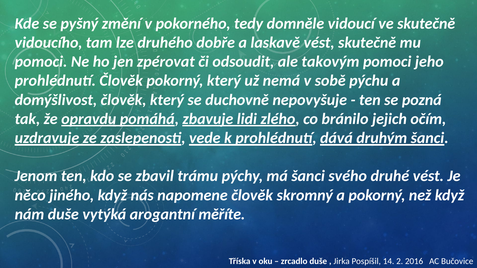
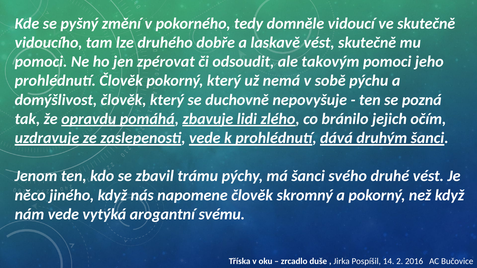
nám duše: duše -> vede (63, 214)
měříte: měříte -> svému (222, 214)
